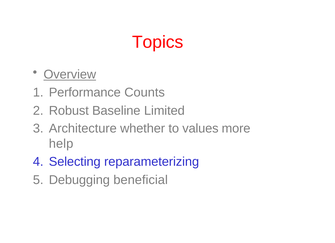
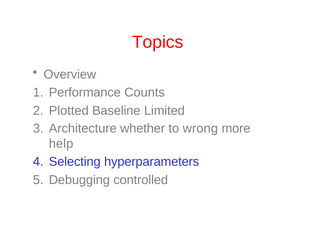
Overview underline: present -> none (70, 75)
Robust: Robust -> Plotted (69, 111)
values: values -> wrong (200, 129)
reparameterizing: reparameterizing -> hyperparameters (152, 162)
beneficial: beneficial -> controlled (141, 180)
